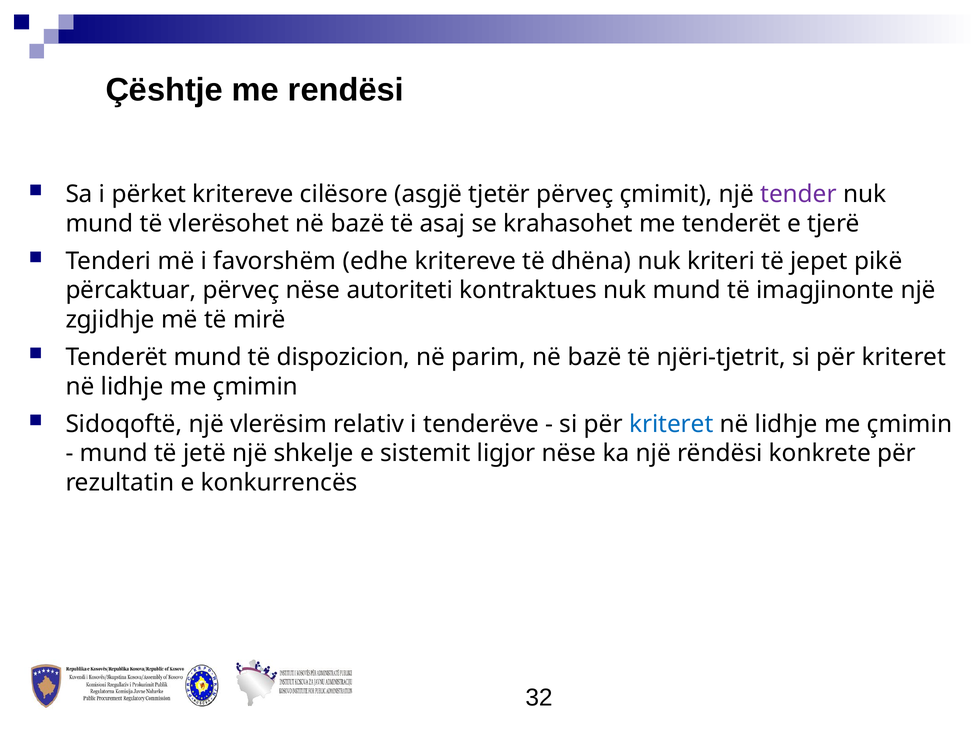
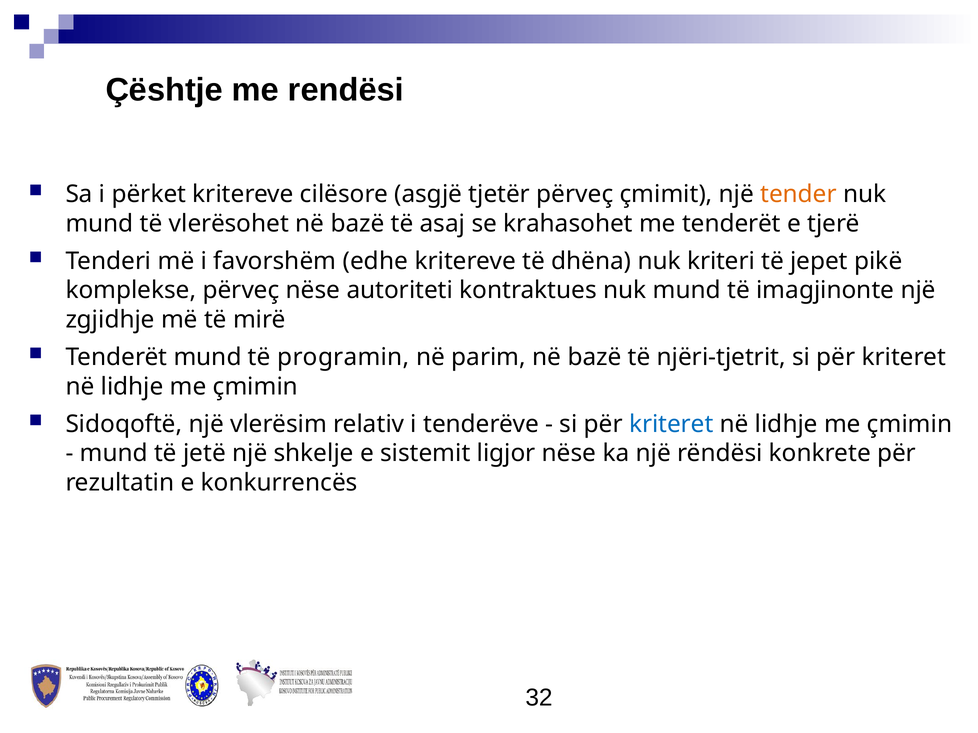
tender colour: purple -> orange (799, 194)
përcaktuar: përcaktuar -> komplekse (131, 291)
dispozicion: dispozicion -> programin (343, 357)
